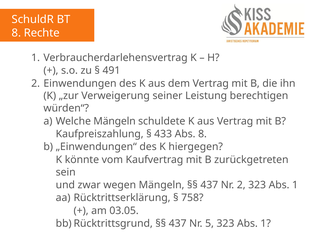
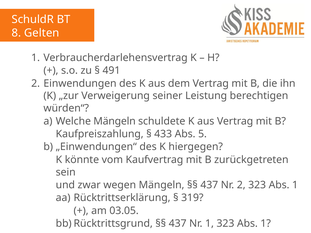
Rechte: Rechte -> Gelten (42, 33)
Abs 8: 8 -> 5 (202, 134)
758: 758 -> 319 (192, 198)
Nr 5: 5 -> 1 (209, 224)
